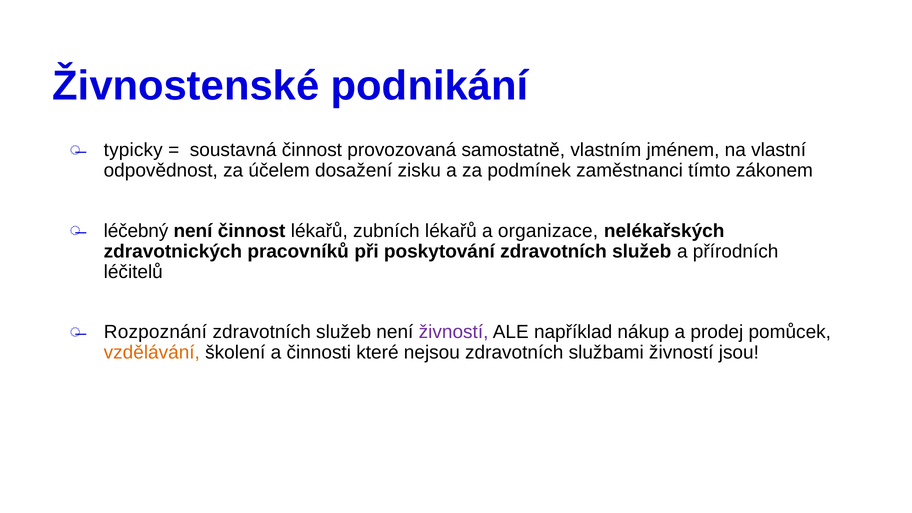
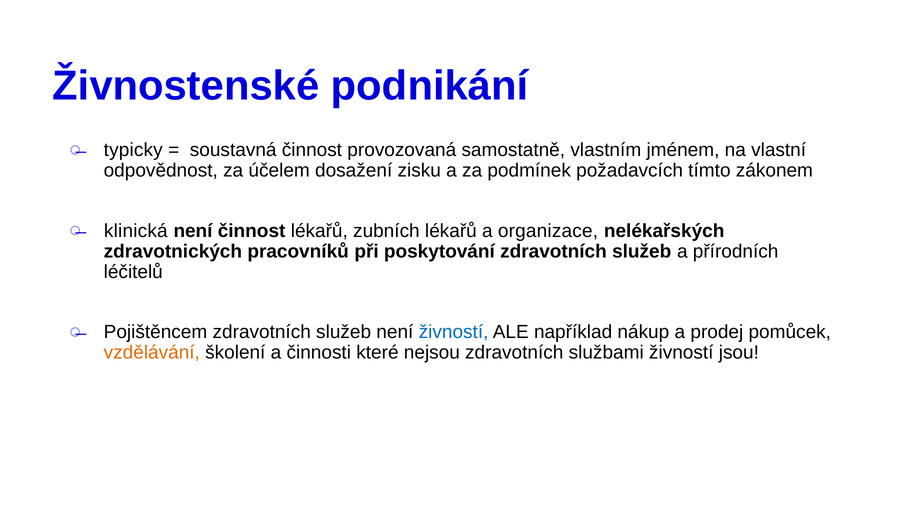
zaměstnanci: zaměstnanci -> požadavcích (630, 171)
léčebný: léčebný -> klinická (136, 231)
Rozpoznání: Rozpoznání -> Pojištěncem (155, 332)
živností colour: purple -> blue (454, 332)
